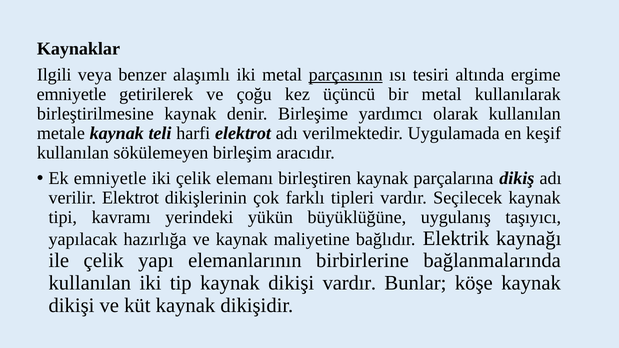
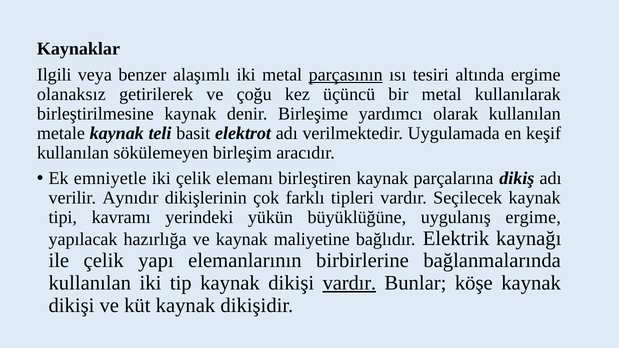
emniyetle: emniyetle -> olanaksız (71, 94)
harfi: harfi -> basit (193, 133)
verilir Elektrot: Elektrot -> Aynıdır (130, 198)
uygulanış taşıyıcı: taşıyıcı -> ergime (533, 218)
vardır underline: none -> present (349, 283)
